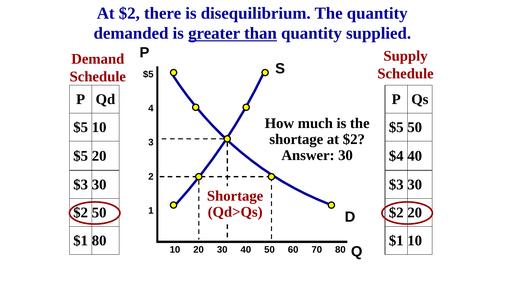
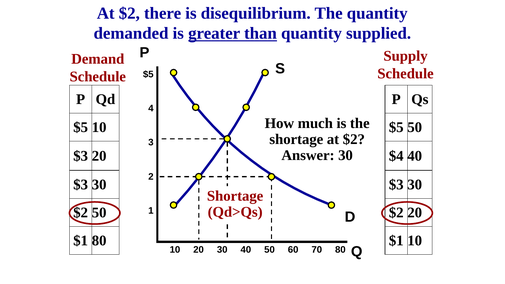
$5: $5 -> $3 (81, 156)
